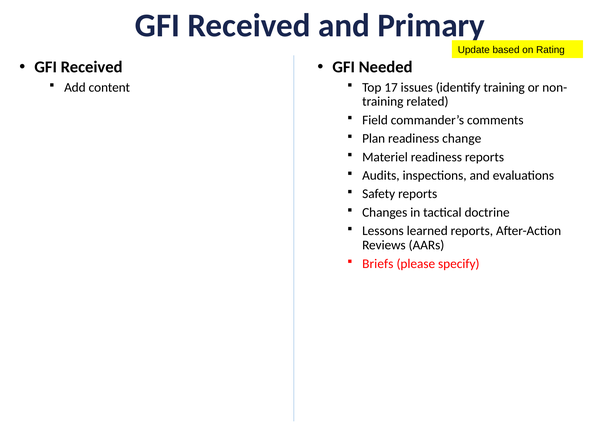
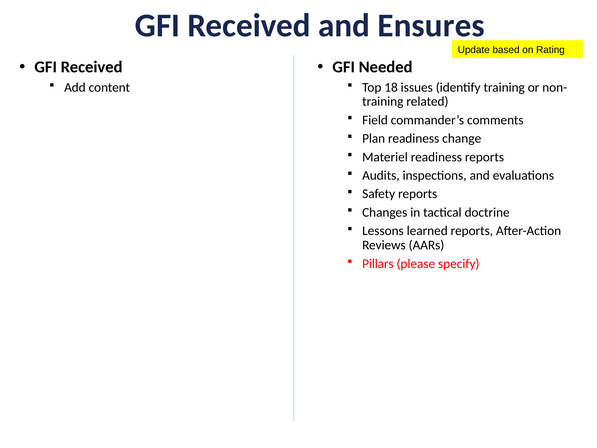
Primary: Primary -> Ensures (431, 26)
17: 17 -> 18 (391, 87)
Briefs: Briefs -> Pillars (378, 263)
